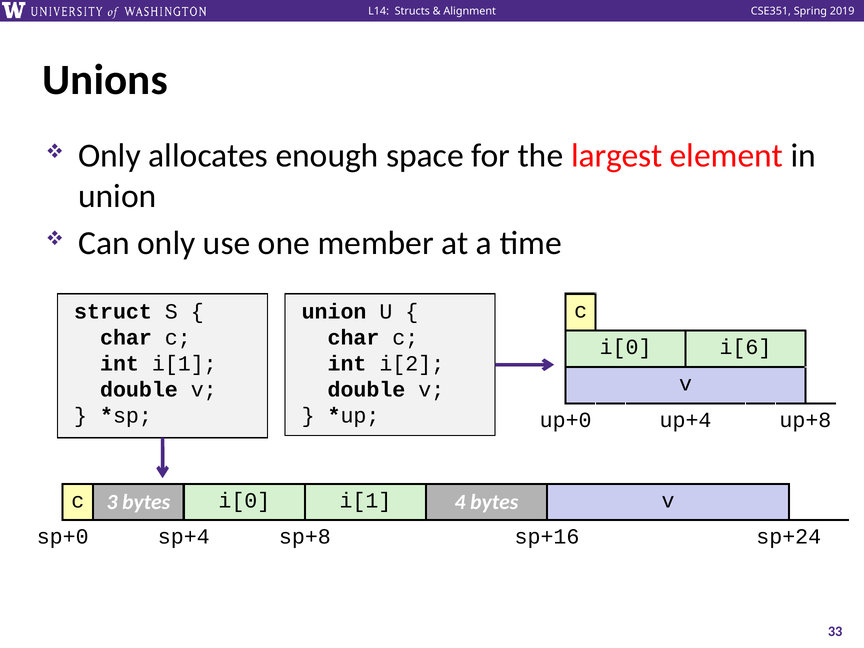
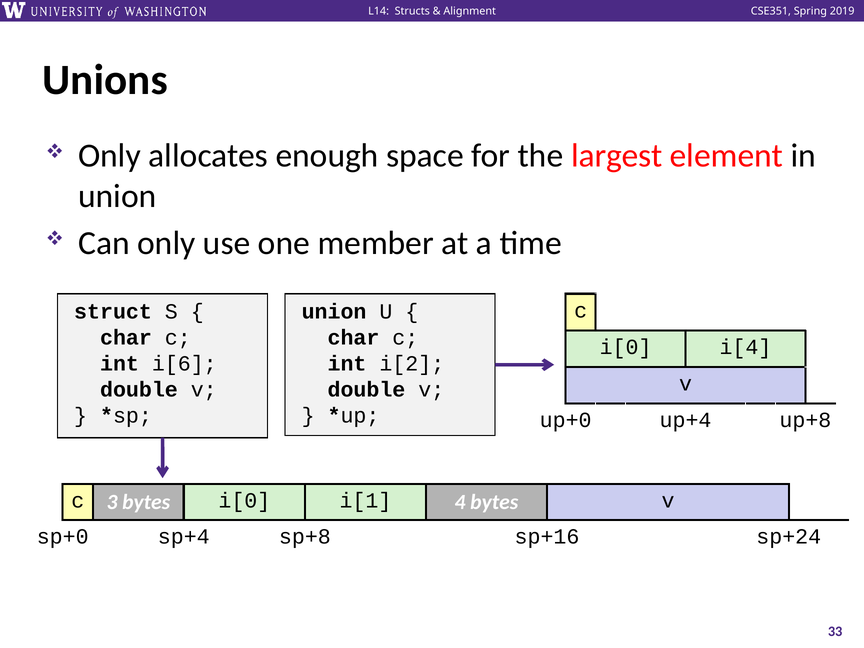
i[6: i[6 -> i[4 (745, 347)
int i[1: i[1 -> i[6 (184, 364)
